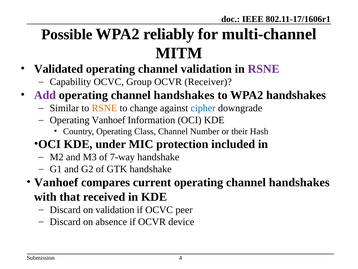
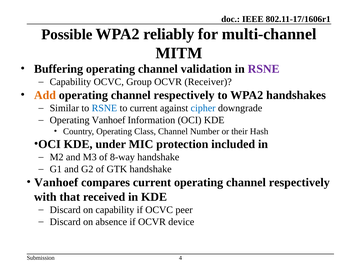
Validated: Validated -> Buffering (59, 69)
Add colour: purple -> orange (45, 95)
handshakes: handshakes -> respectively (184, 95)
RSNE colour: orange -> blue (104, 108)
to change: change -> current (144, 108)
7-way: 7-way -> 8-way (122, 157)
current operating channel handshakes: handshakes -> respectively (299, 182)
on validation: validation -> capability (115, 209)
